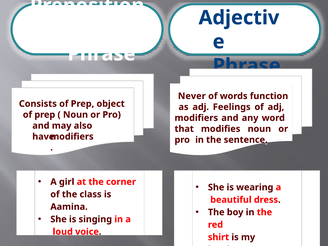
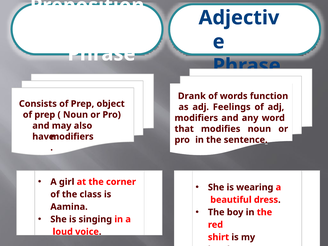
Never: Never -> Drank (192, 96)
